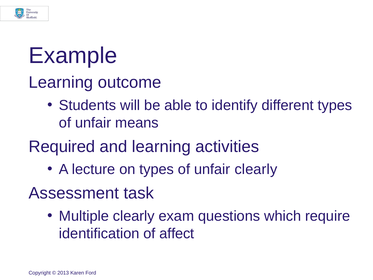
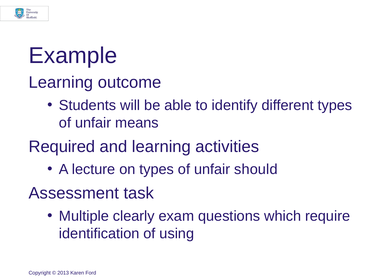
unfair clearly: clearly -> should (256, 169)
affect: affect -> using (177, 233)
